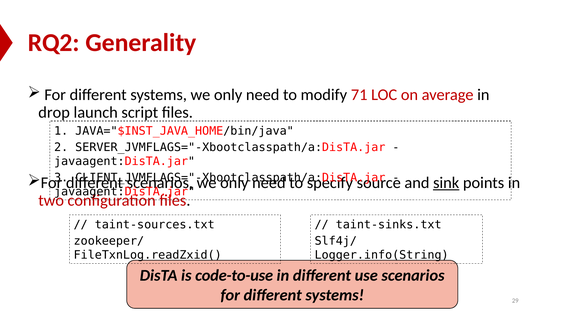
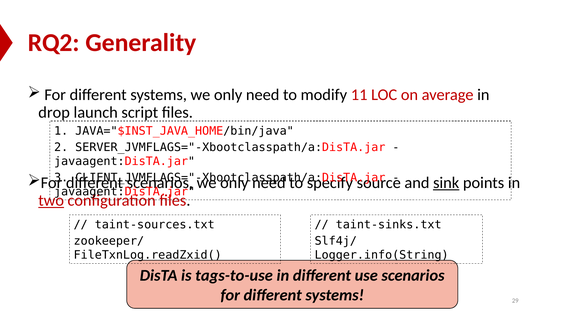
71: 71 -> 11 (359, 95)
two underline: none -> present (51, 201)
code-to-use: code-to-use -> tags-to-use (234, 276)
